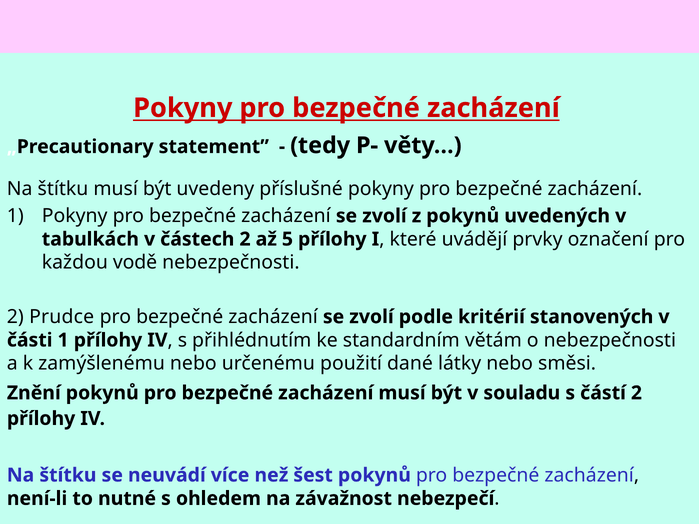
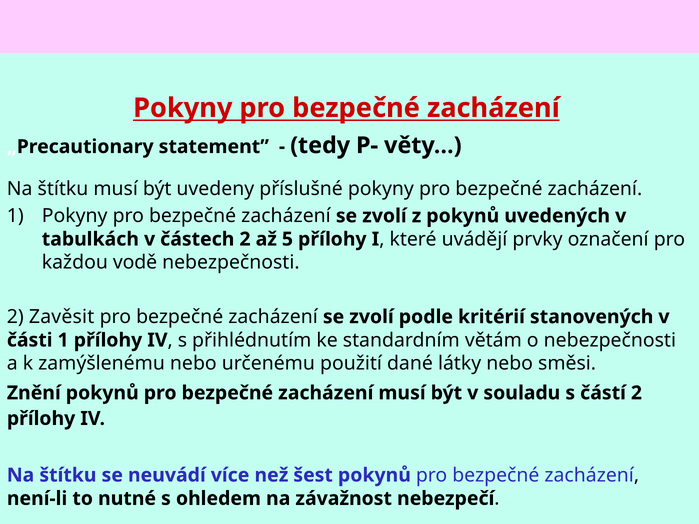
Prudce: Prudce -> Zavěsit (62, 317)
